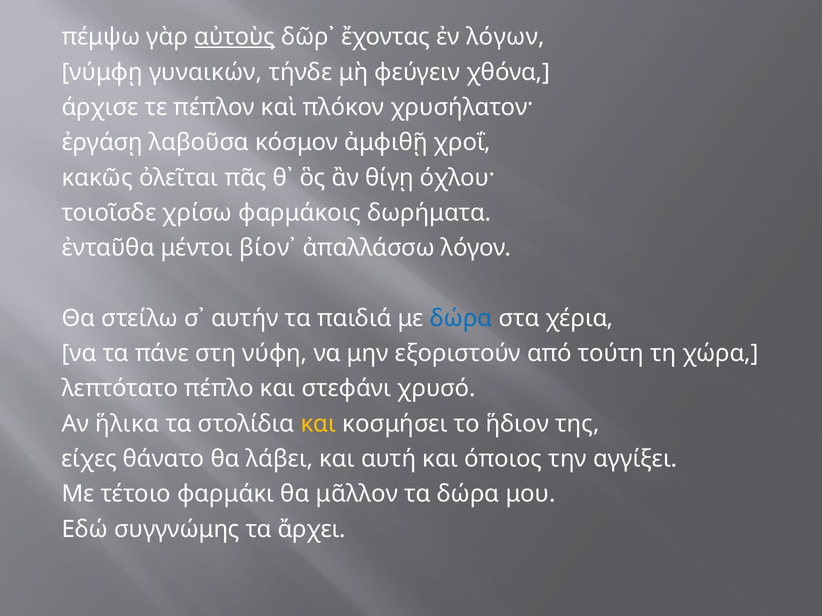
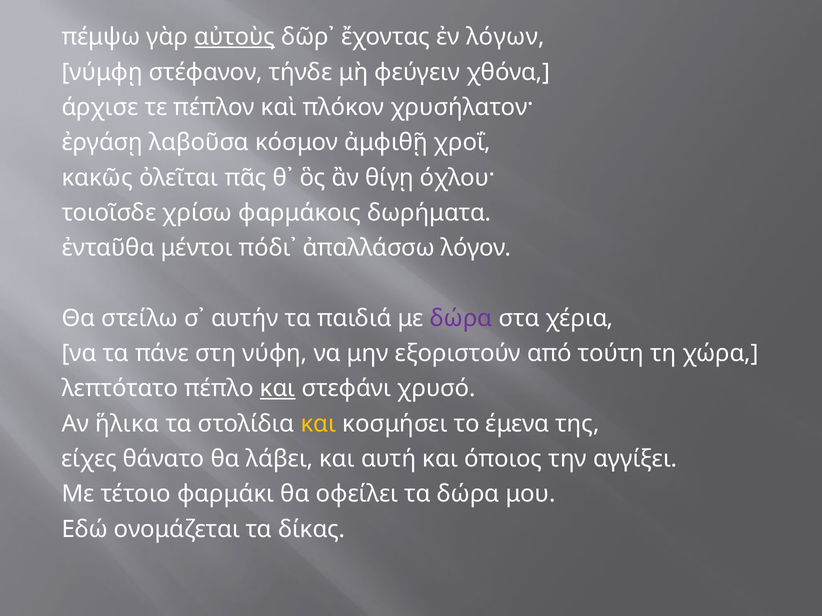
γυναικών: γυναικών -> στέφανον (206, 72)
βίον᾽: βίον᾽ -> πόδι᾽ (268, 248)
δώρα colour: blue -> purple (461, 318)
και underline: none -> present (278, 389)
ἥδιον: ἥδιον -> έμενα (517, 424)
μᾶλλον: μᾶλλον -> οφείλει (357, 494)
συγγνώμης: συγγνώμης -> ονομάζεται (177, 530)
ἄρχει: ἄρχει -> δίκας (312, 530)
